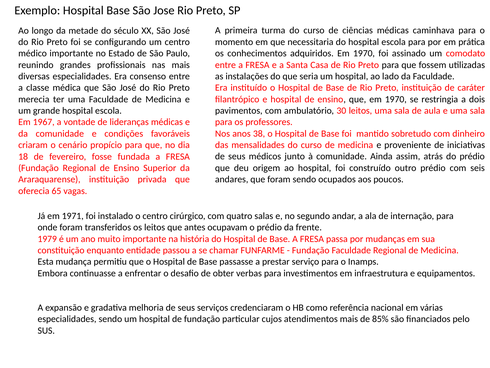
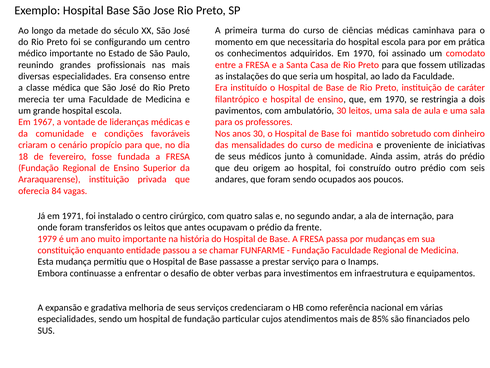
anos 38: 38 -> 30 (259, 133)
65: 65 -> 84 (56, 191)
